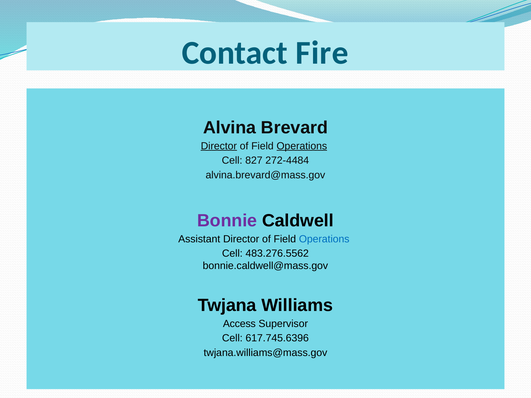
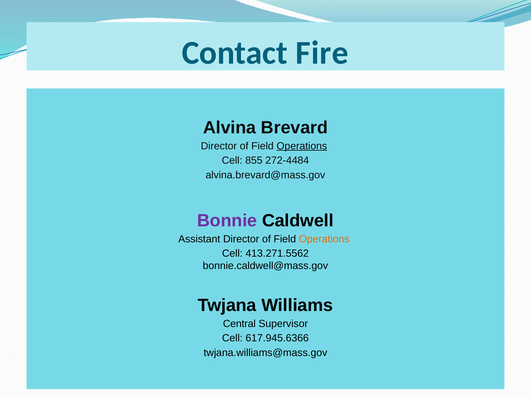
Director underline: present -> none (219, 146)
827: 827 -> 855 (254, 161)
Operations colour: blue -> orange (324, 239)
483.276.5562: 483.276.5562 -> 413.271.5562 (277, 254)
Access: Access -> Central (239, 324)
617.745.6396: 617.745.6396 -> 617.945.6366 (277, 338)
